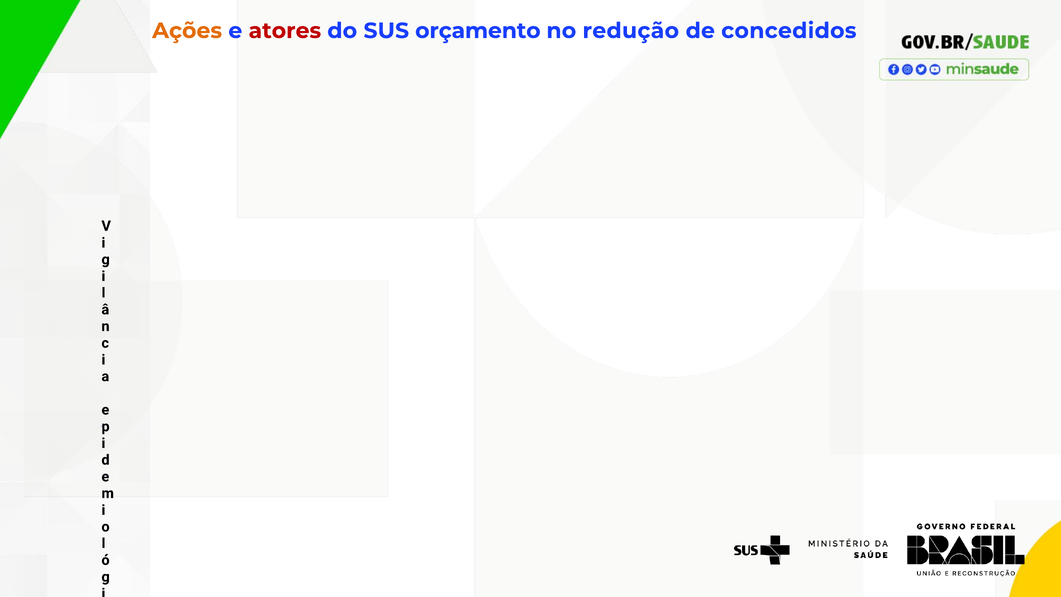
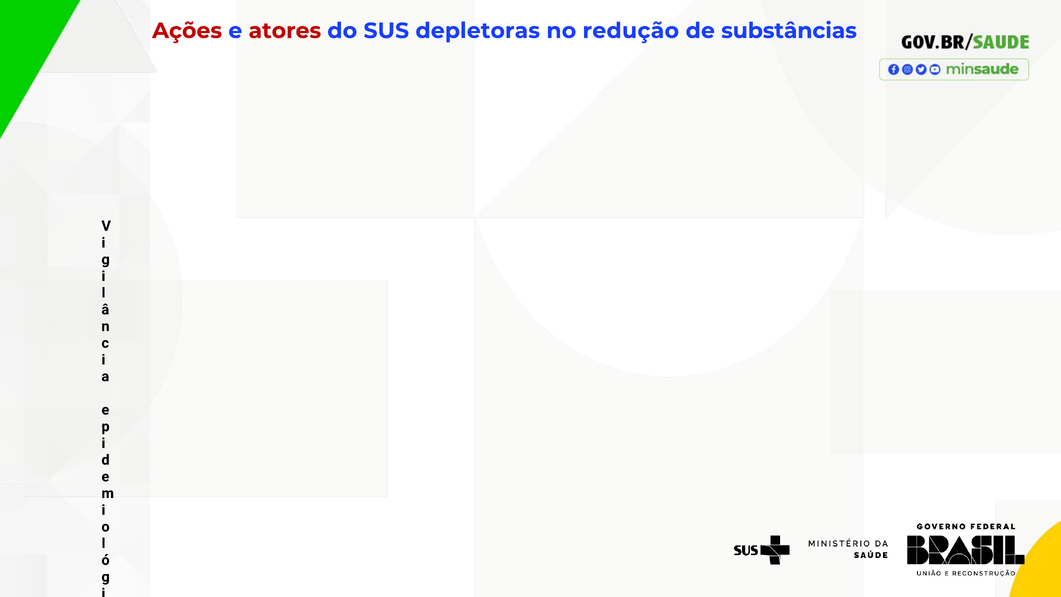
Ações colour: orange -> red (187, 31)
orçamento: orçamento -> depletoras (478, 31)
concedidos: concedidos -> substâncias (789, 31)
